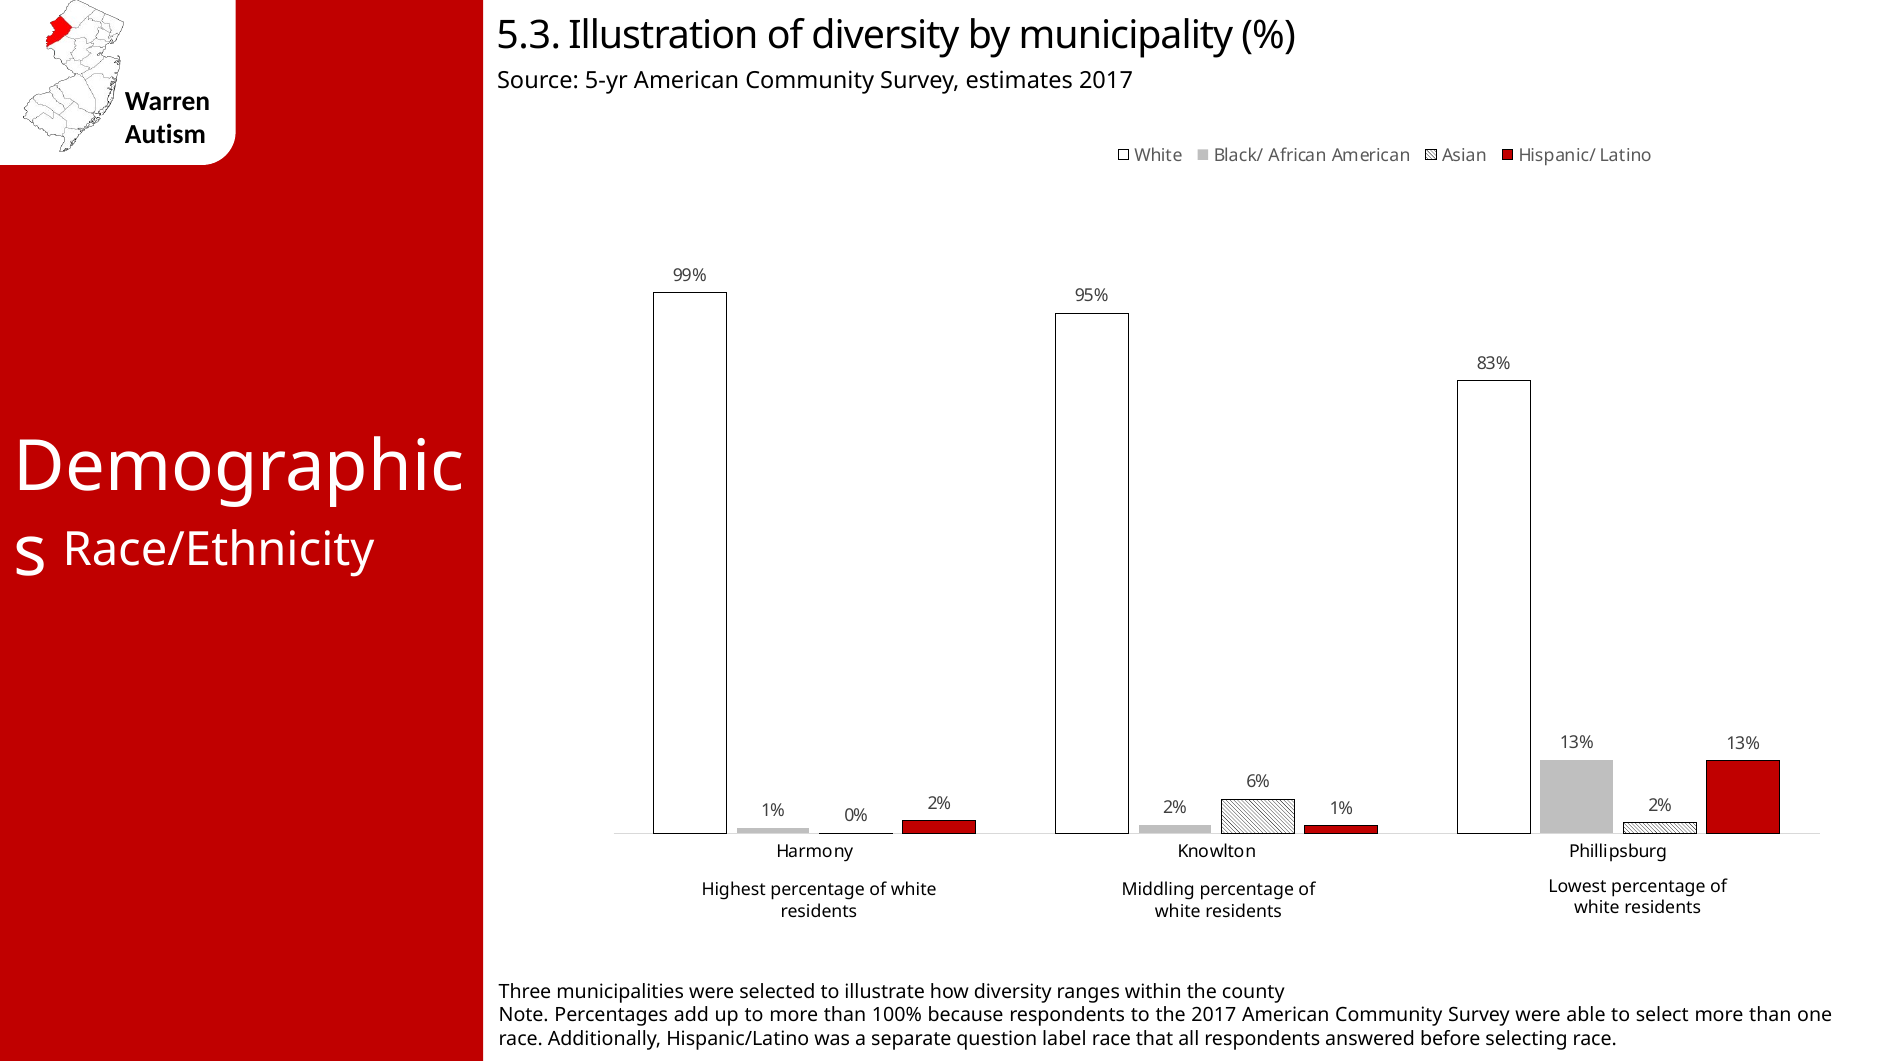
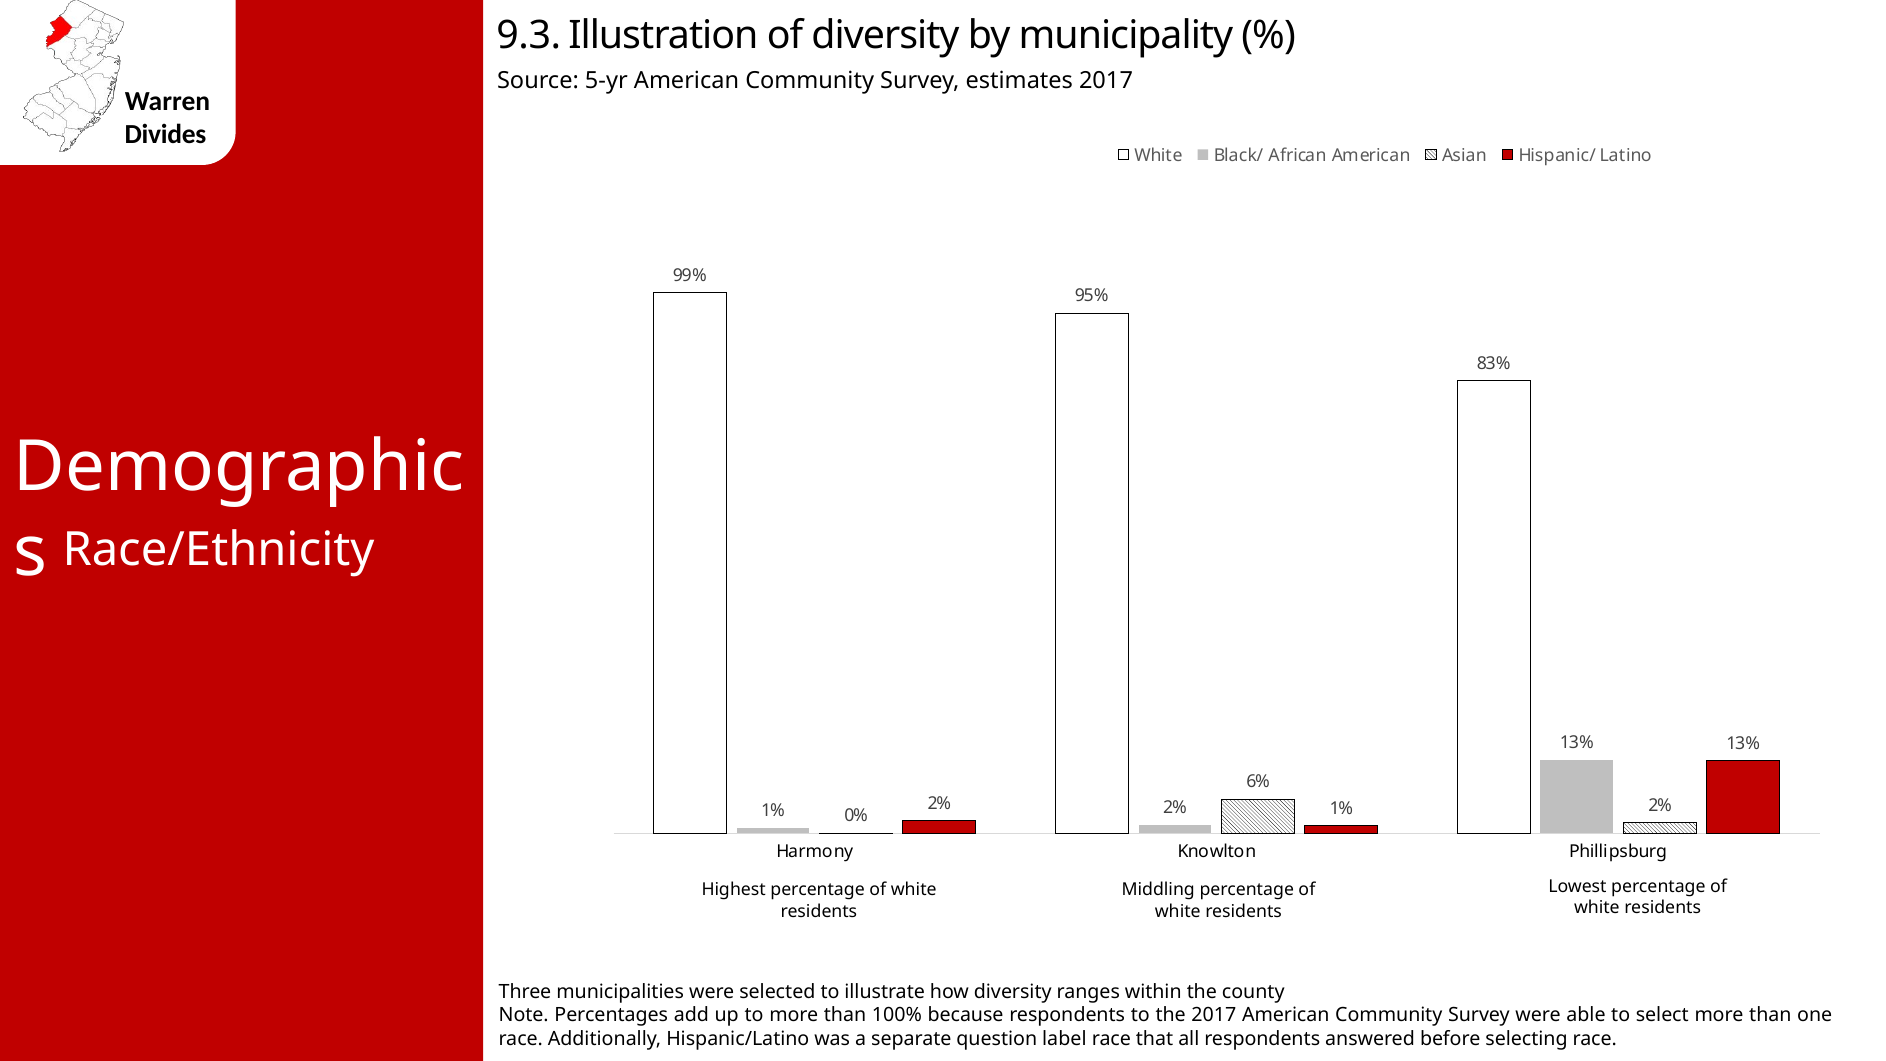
5.3: 5.3 -> 9.3 (529, 35)
Autism: Autism -> Divides (166, 134)
